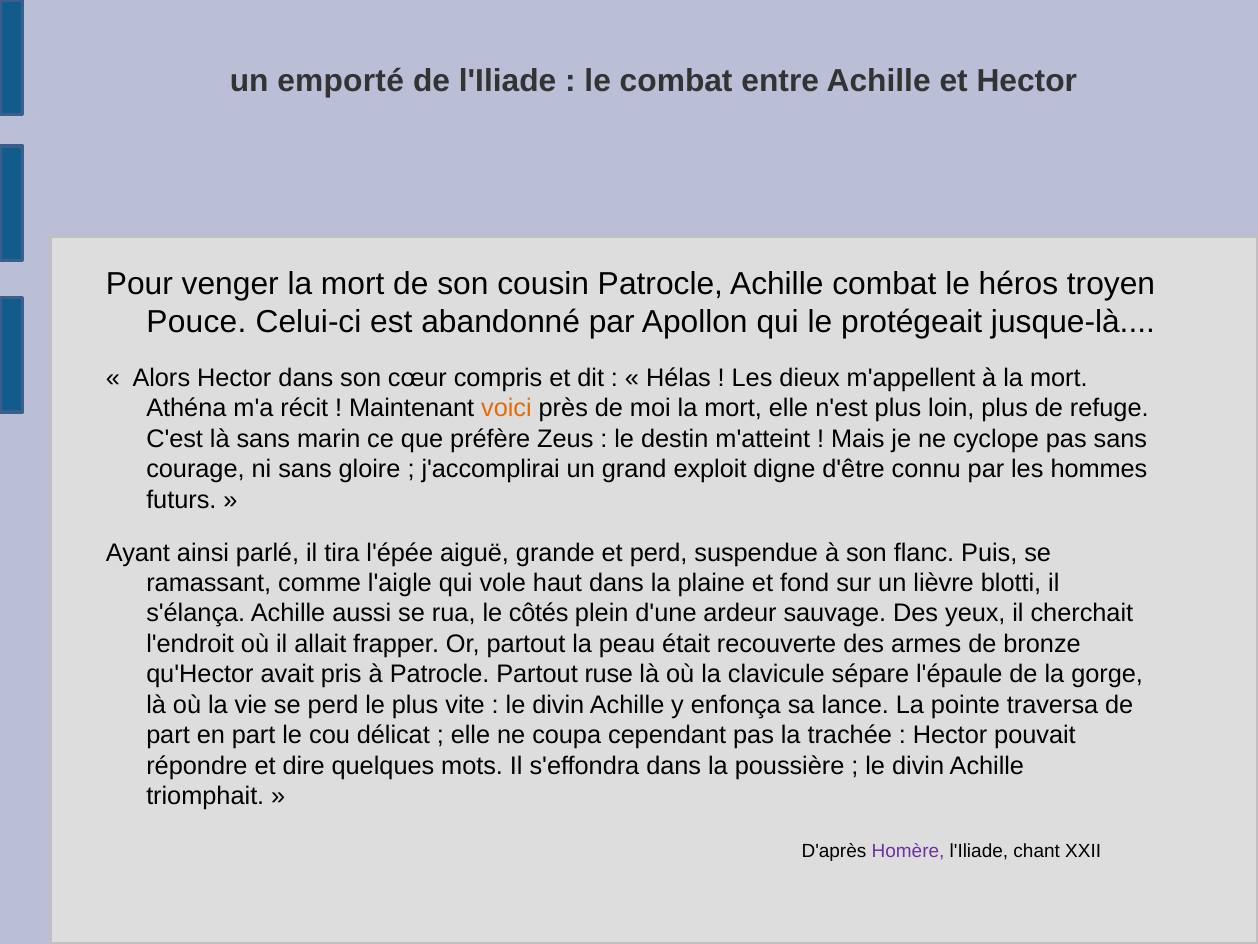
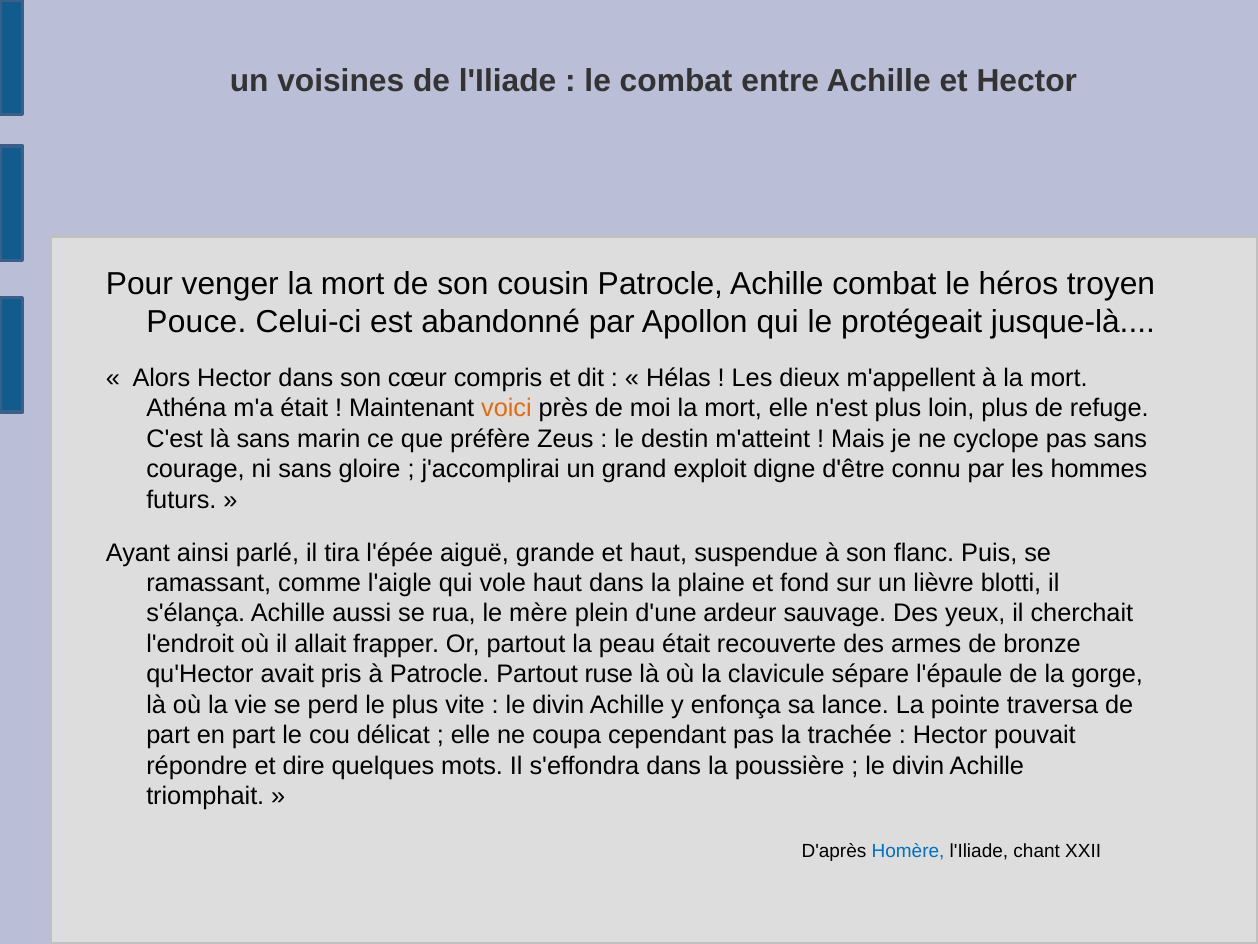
emporté: emporté -> voisines (341, 81)
m'a récit: récit -> était (304, 408)
et perd: perd -> haut (658, 552)
côtés: côtés -> mère (538, 613)
Homère colour: purple -> blue (908, 851)
